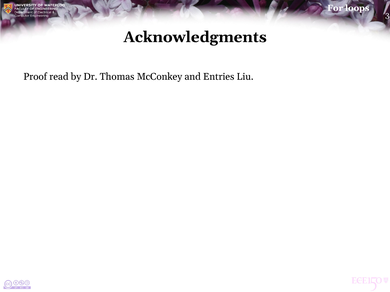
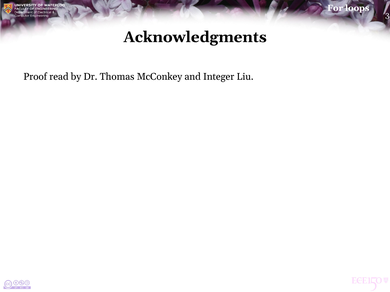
Entries: Entries -> Integer (219, 77)
